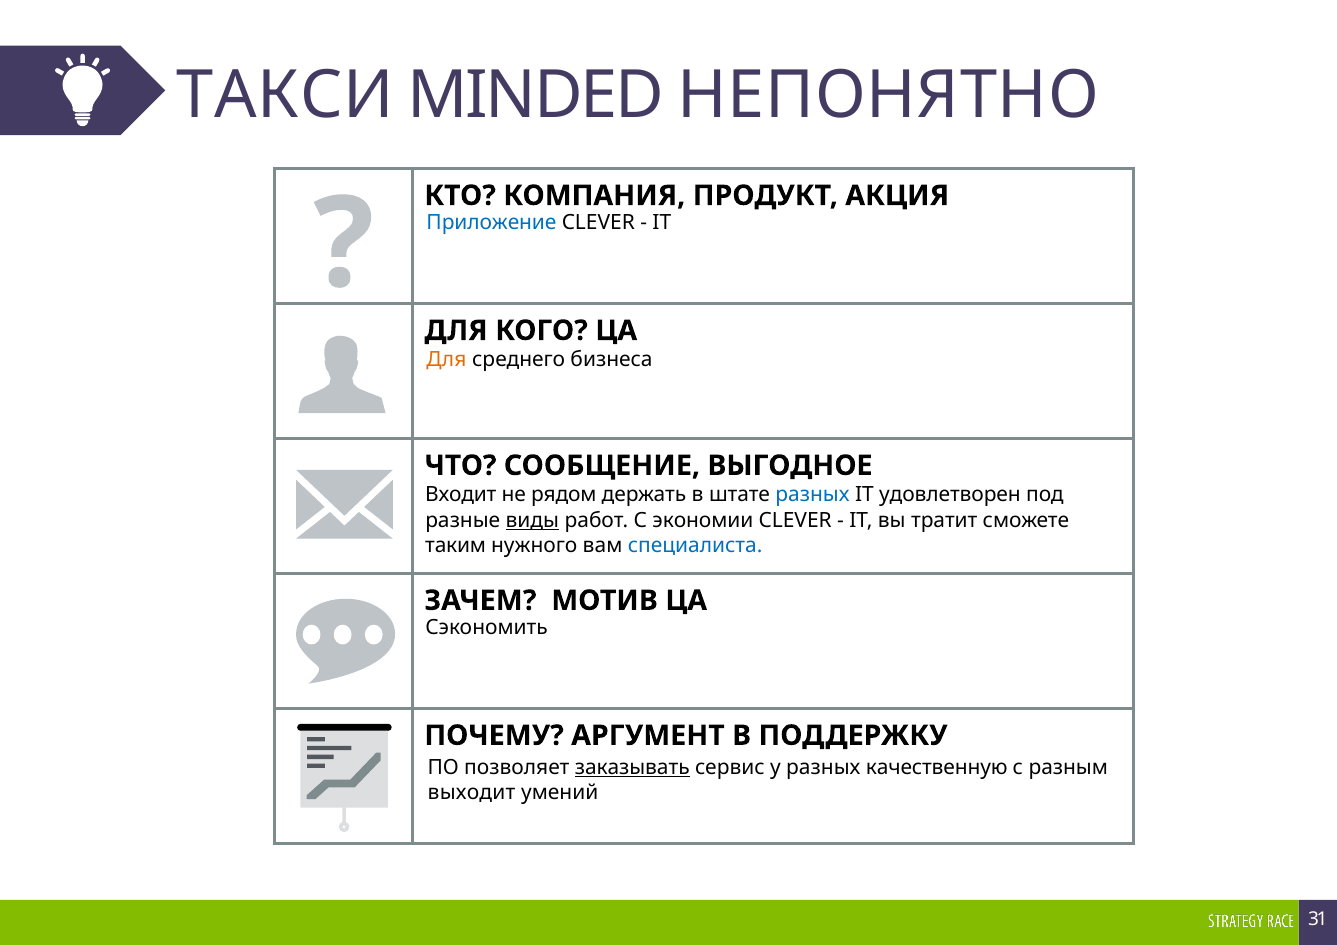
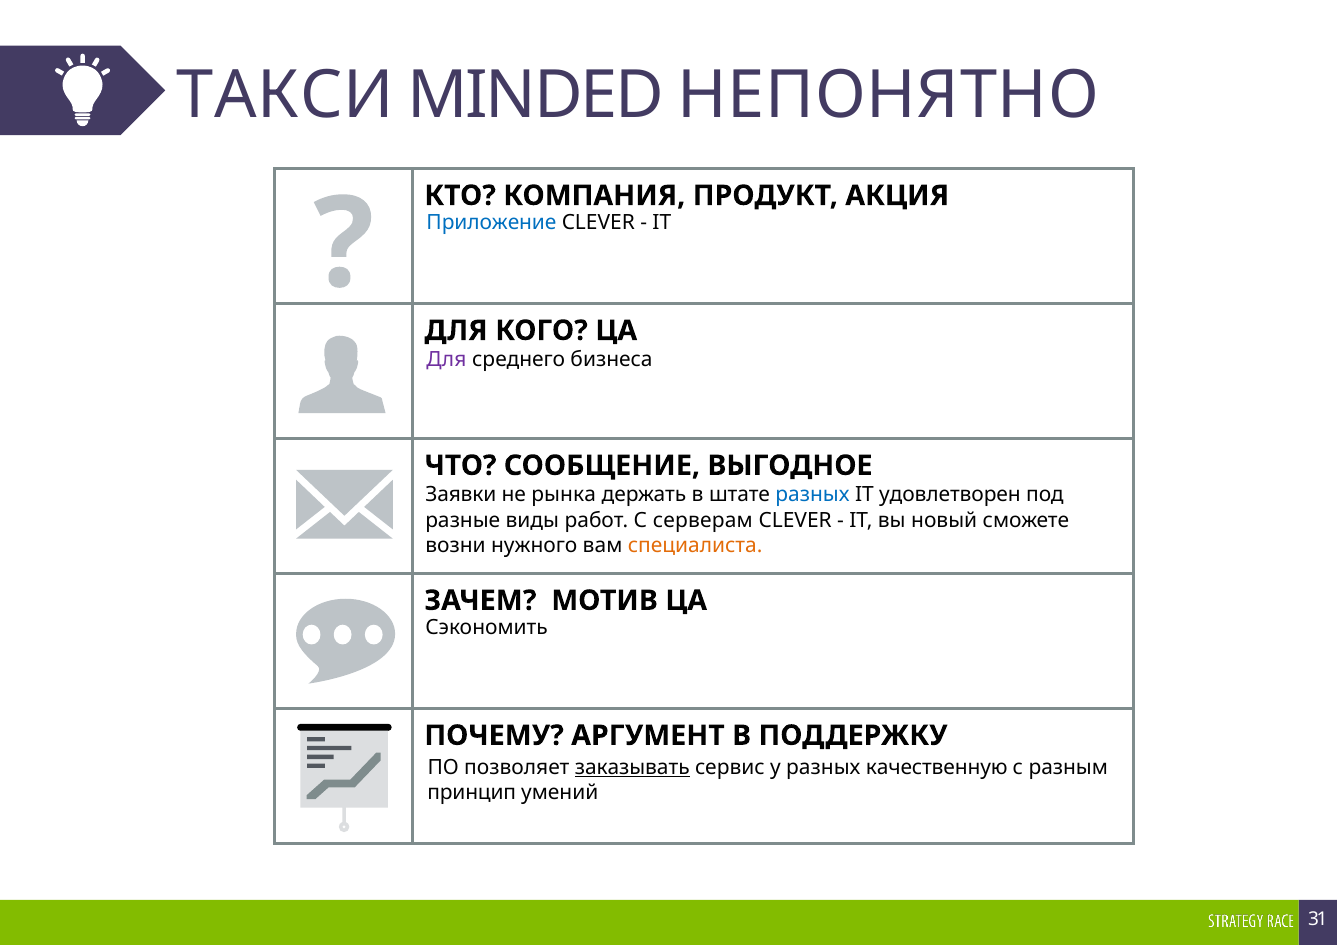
Для colour: orange -> purple (447, 360)
Входит: Входит -> Заявки (461, 495)
рядом: рядом -> рынка (564, 495)
виды underline: present -> none (532, 520)
экономии: экономии -> серверам (703, 520)
тратит: тратит -> новый (944, 520)
таким: таким -> возни (456, 546)
специалиста colour: blue -> orange (695, 546)
выходит: выходит -> принцип (472, 793)
